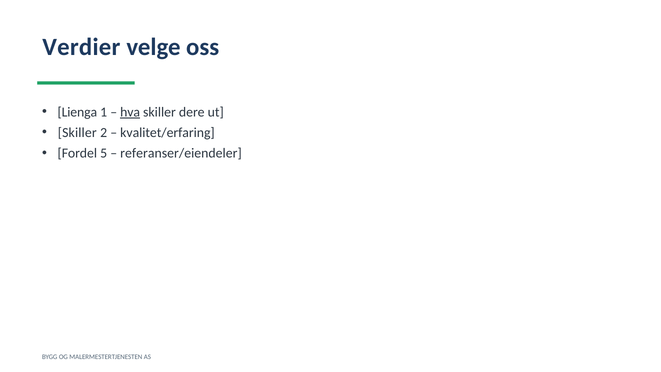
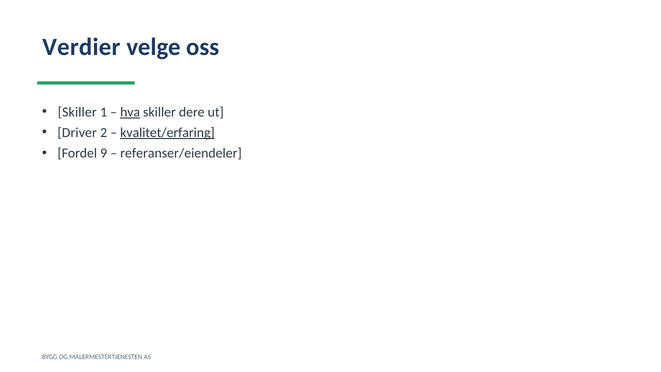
Lienga: Lienga -> Skiller (77, 112)
Skiller: Skiller -> Driver (77, 133)
kvalitet/erfaring underline: none -> present (167, 133)
5: 5 -> 9 (104, 153)
